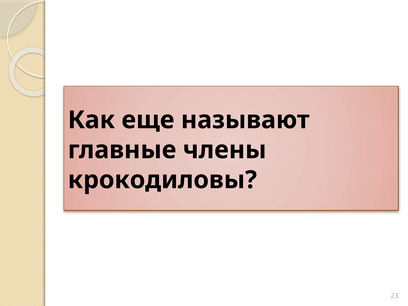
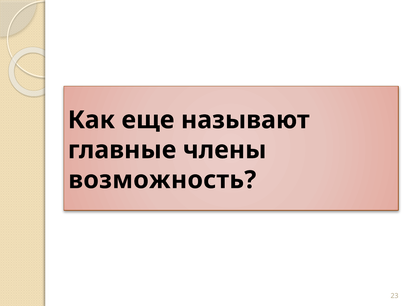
крокодиловы: крокодиловы -> возможность (162, 180)
